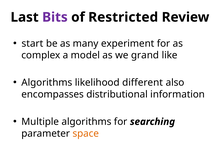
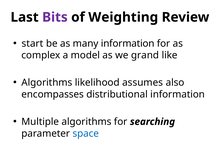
Restricted: Restricted -> Weighting (123, 17)
many experiment: experiment -> information (128, 43)
different: different -> assumes (143, 83)
space colour: orange -> blue (86, 133)
